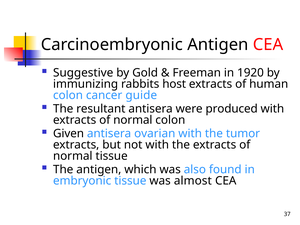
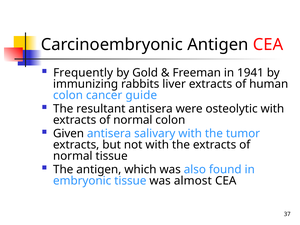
Suggestive: Suggestive -> Frequently (83, 73)
1920: 1920 -> 1941 (250, 73)
host: host -> liver (174, 84)
produced: produced -> osteolytic (232, 109)
ovarian: ovarian -> salivary (155, 134)
